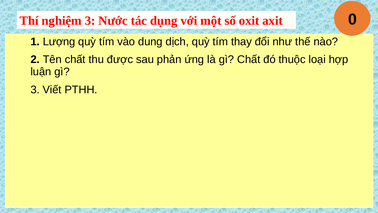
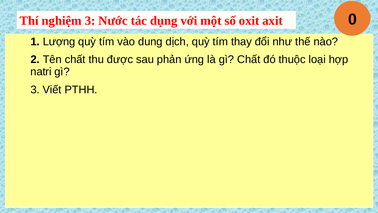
luận: luận -> natri (41, 72)
